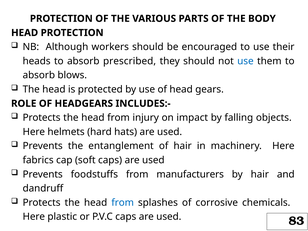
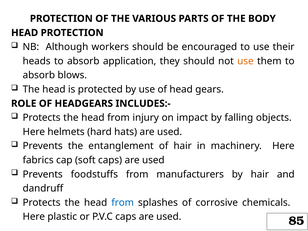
prescribed: prescribed -> application (130, 61)
use colour: blue -> orange (245, 61)
83: 83 -> 85 (296, 221)
